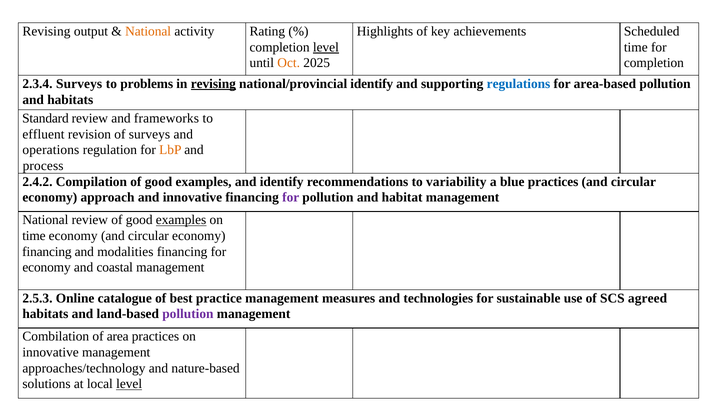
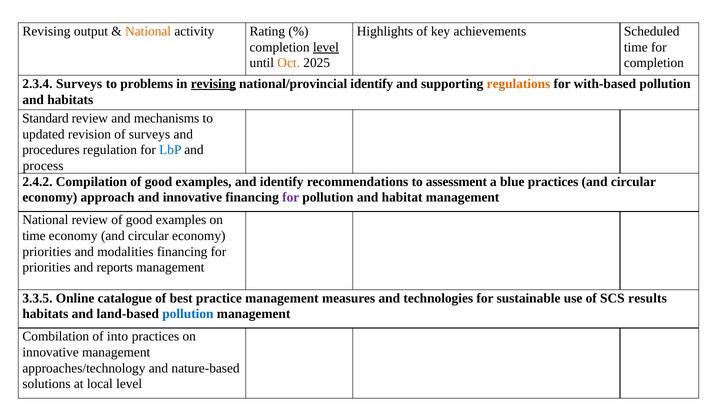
regulations colour: blue -> orange (519, 84)
area-based: area-based -> with-based (605, 84)
frameworks: frameworks -> mechanisms (167, 118)
effluent: effluent -> updated (44, 134)
operations: operations -> procedures (51, 150)
LbP colour: orange -> blue (170, 150)
variability: variability -> assessment (456, 182)
examples underline: present -> none (181, 220)
financing: financing -> priorities (47, 252)
economy: economy -> priorities (47, 268)
coastal: coastal -> reports (115, 268)
2.5.3: 2.5.3 -> 3.3.5 (37, 298)
agreed: agreed -> results (648, 298)
pollution colour: purple -> blue (188, 314)
area: area -> into (118, 337)
level underline: present -> none (129, 384)
